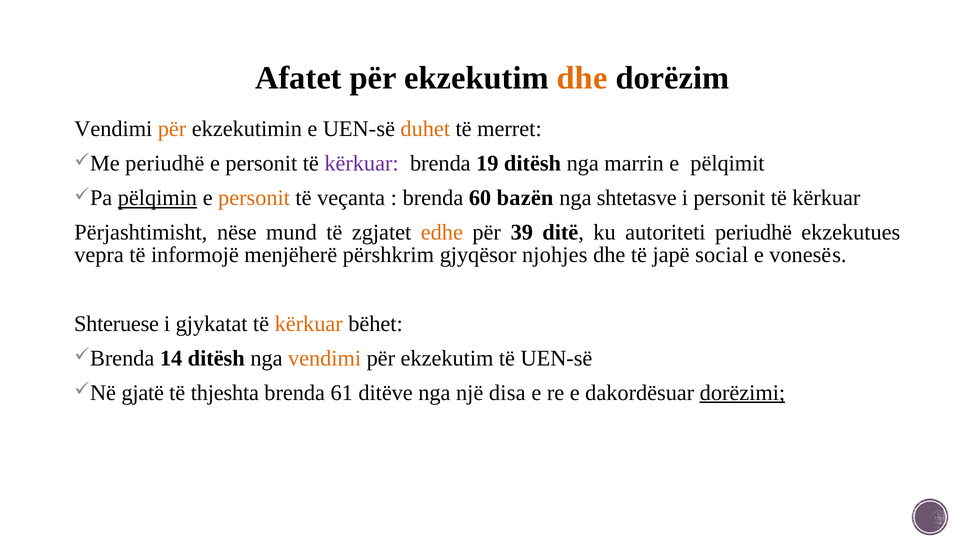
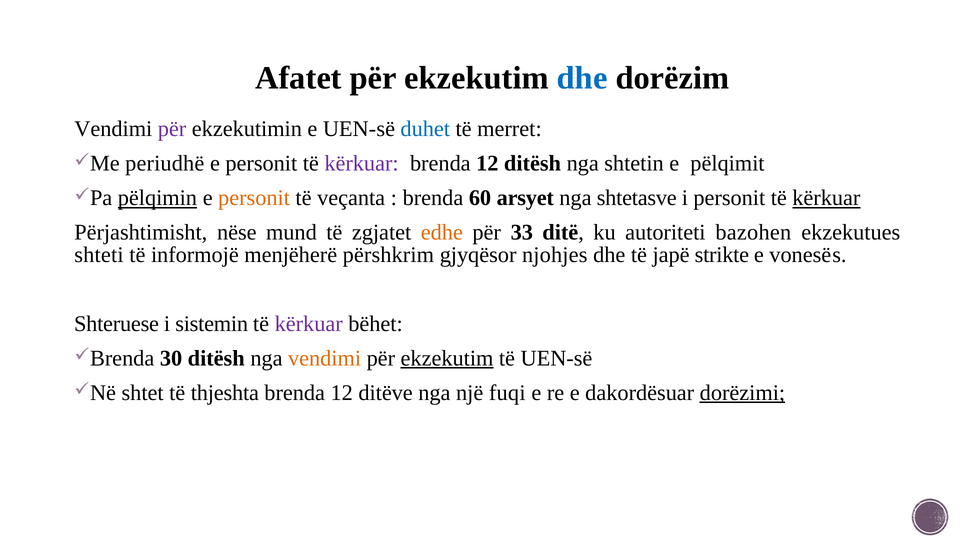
dhe colour: orange -> blue (582, 78)
për colour: orange -> purple (172, 129)
duhet colour: orange -> blue (425, 129)
19: 19 -> 12 (487, 163)
marrin: marrin -> shtetin (634, 163)
bazën: bazën -> arsyet (525, 198)
kërkuar underline: none -> present (826, 198)
39: 39 -> 33 (522, 232)
autoriteti periudhë: periudhë -> bazohen (753, 232)
vepra: vepra -> shteti (99, 255)
social: social -> strikte (722, 255)
gjykatat: gjykatat -> sistemin (212, 323)
kërkuar colour: orange -> purple (309, 323)
14: 14 -> 30 (171, 358)
ekzekutim underline: none -> present (447, 358)
gjatë: gjatë -> shtet (143, 392)
61: 61 -> 12 (342, 392)
disa: disa -> fuqi (507, 392)
